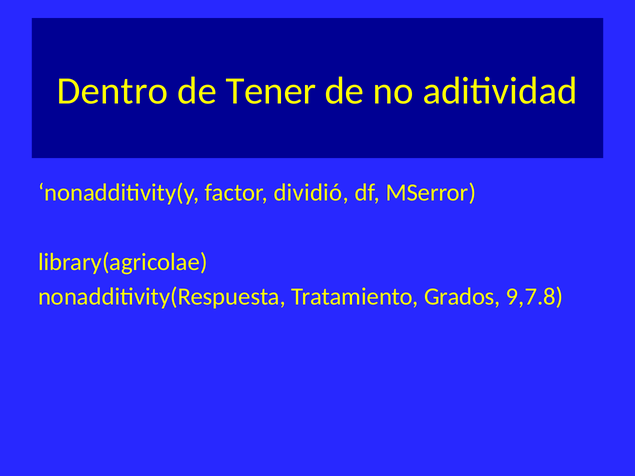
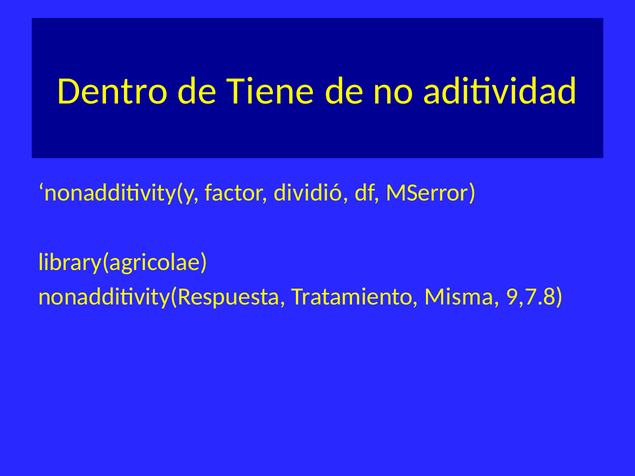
Tener: Tener -> Tiene (271, 91)
Grados: Grados -> Misma (462, 297)
